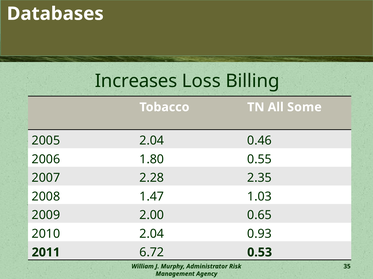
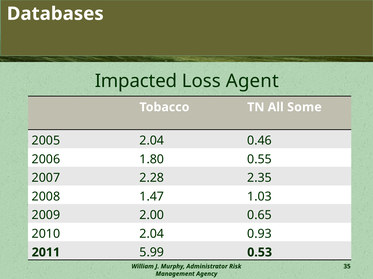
Increases: Increases -> Impacted (136, 81)
Billing: Billing -> Agent (252, 81)
6.72: 6.72 -> 5.99 (152, 253)
